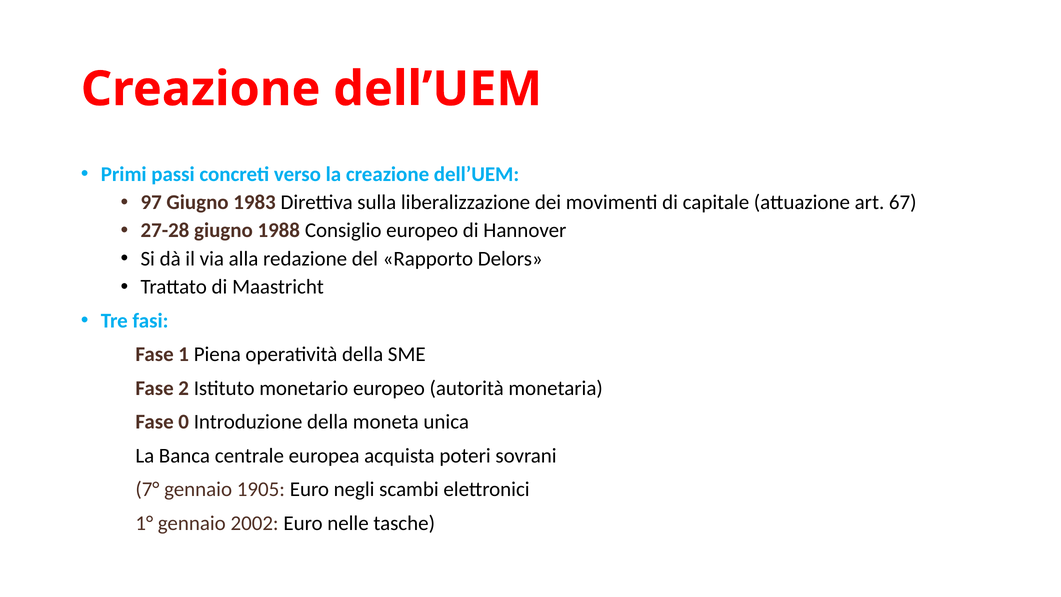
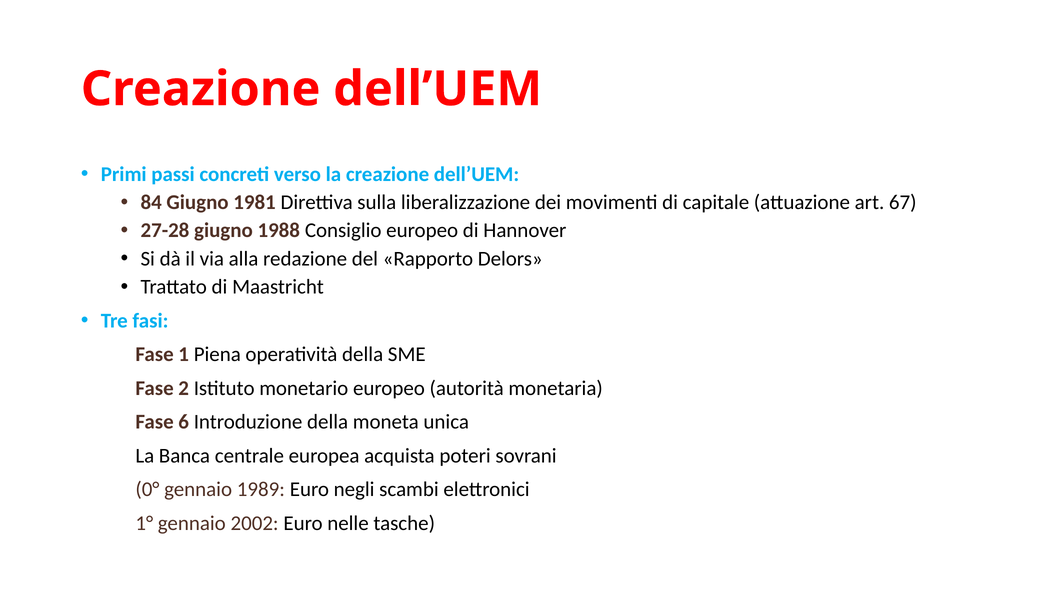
97: 97 -> 84 (151, 202)
1983: 1983 -> 1981 (255, 202)
0: 0 -> 6 (184, 422)
7°: 7° -> 0° (147, 489)
1905: 1905 -> 1989 (261, 489)
